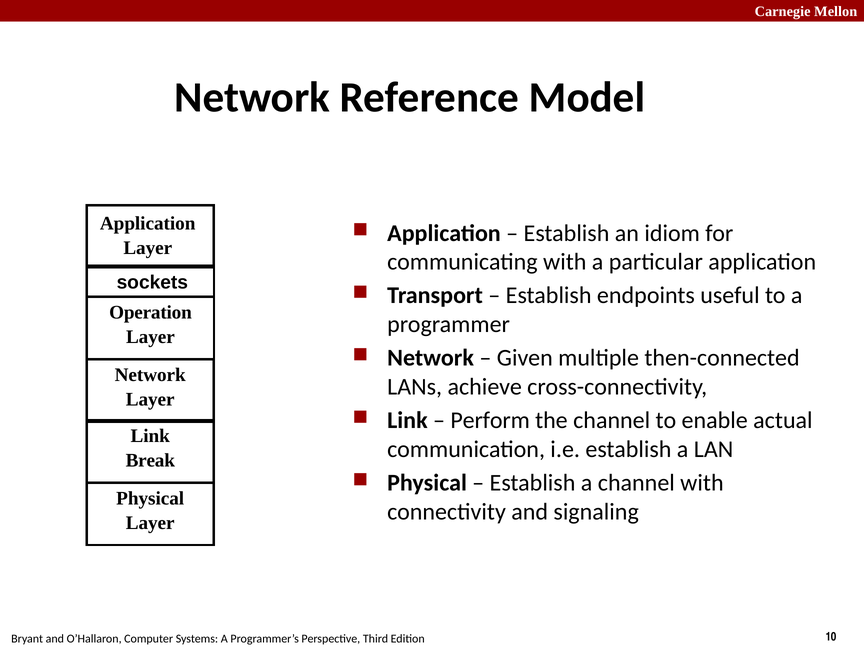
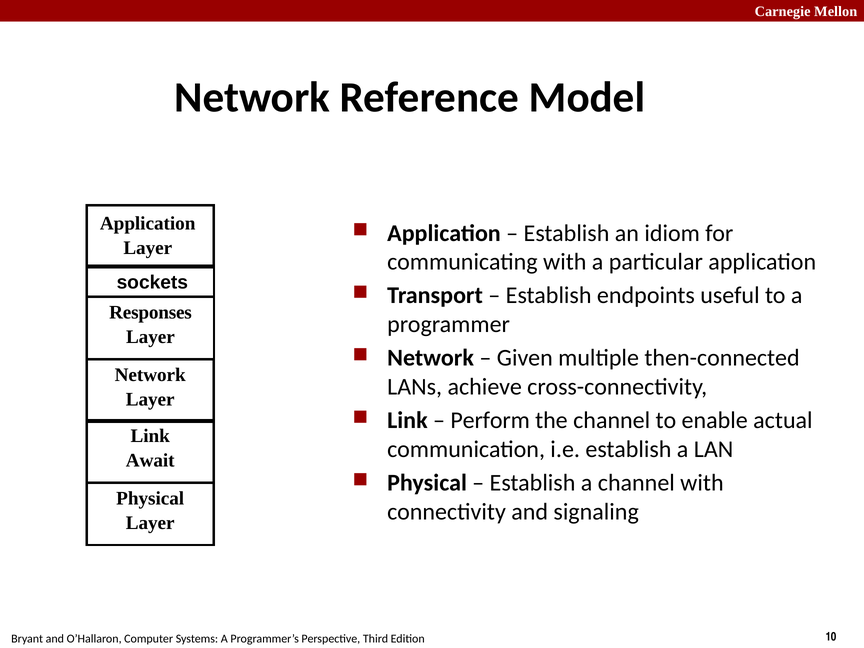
Operation: Operation -> Responses (150, 312)
Break: Break -> Await (150, 460)
